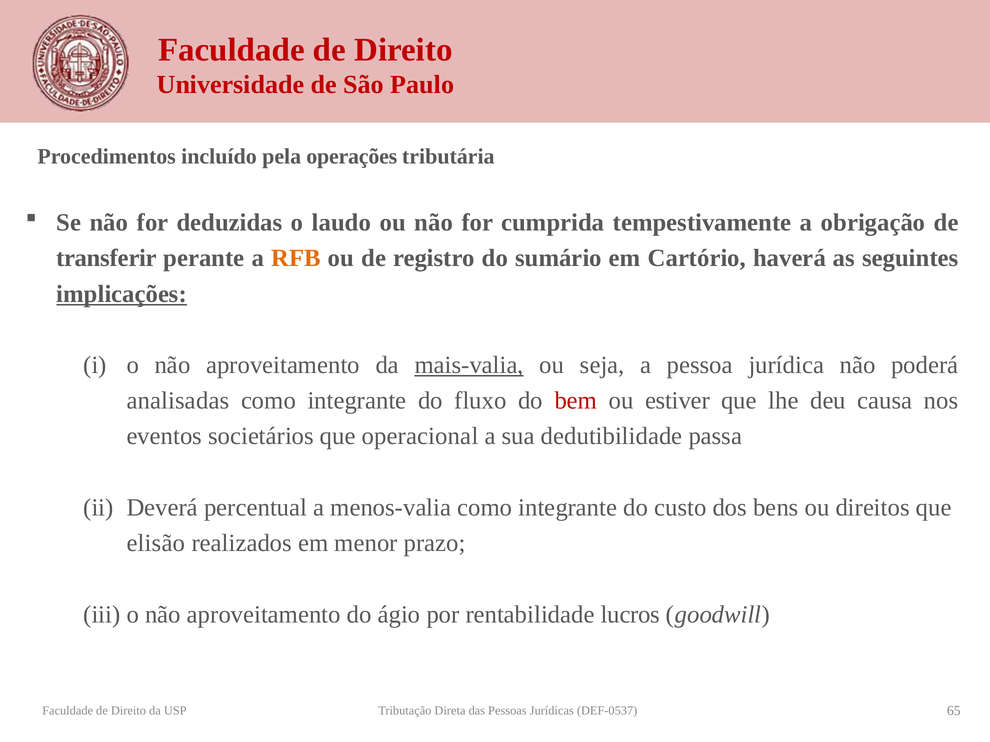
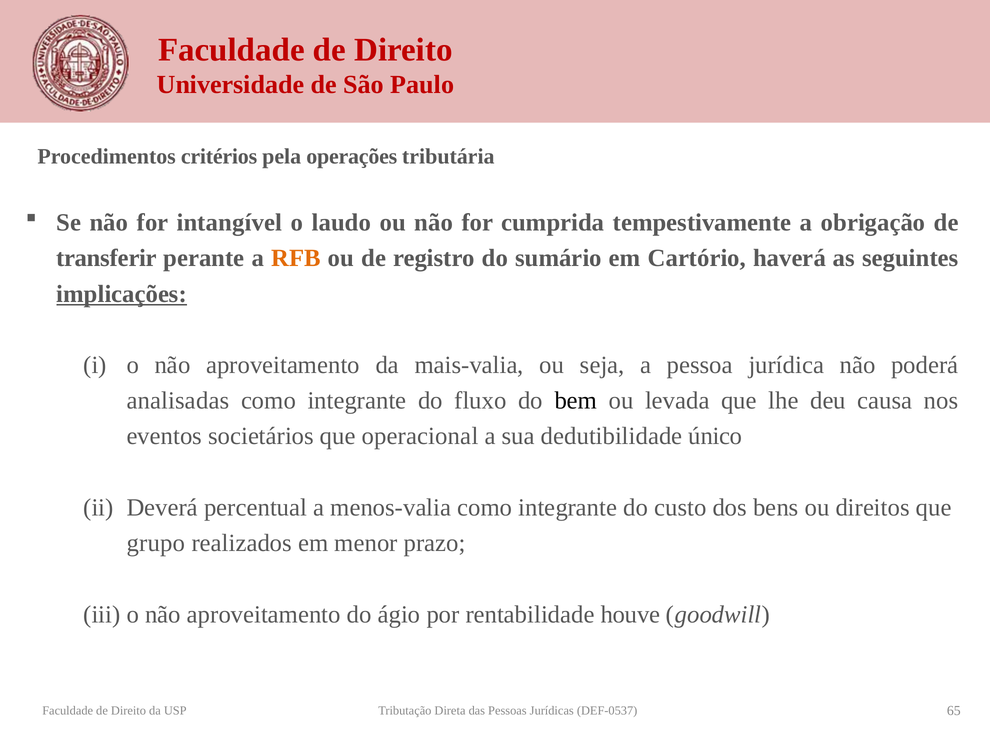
incluído: incluído -> critérios (219, 157)
deduzidas: deduzidas -> intangível (229, 223)
mais-valia underline: present -> none (469, 365)
bem colour: red -> black (576, 401)
estiver: estiver -> levada (677, 401)
passa: passa -> único (715, 437)
elisão: elisão -> grupo (156, 544)
lucros: lucros -> houve (630, 615)
